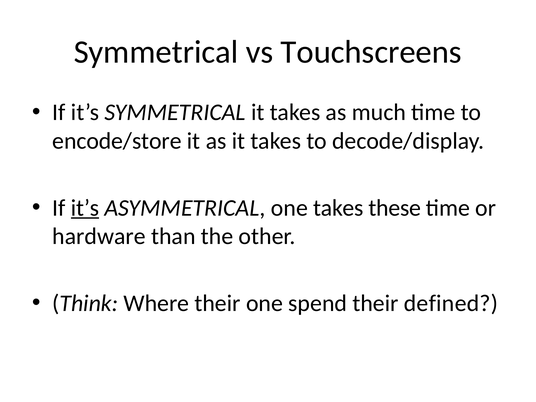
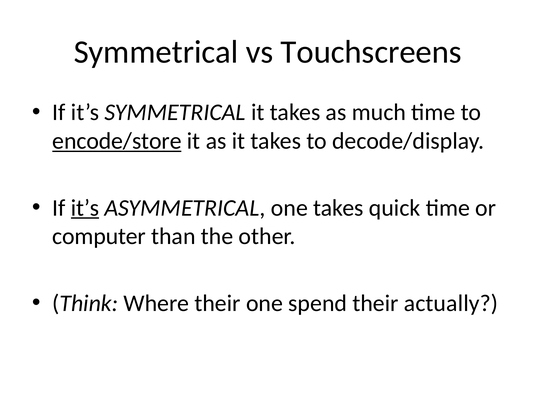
encode/store underline: none -> present (117, 141)
these: these -> quick (395, 208)
hardware: hardware -> computer (99, 236)
defined: defined -> actually (451, 303)
